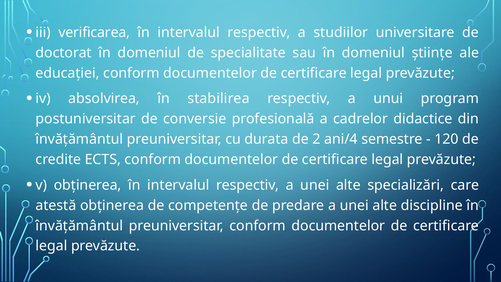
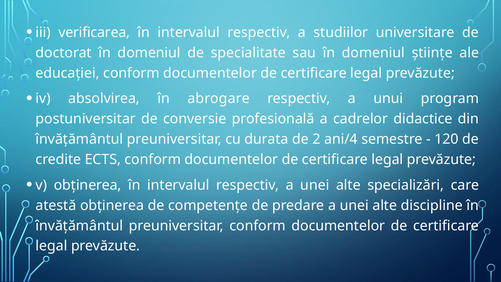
stabilirea: stabilirea -> abrogare (219, 99)
